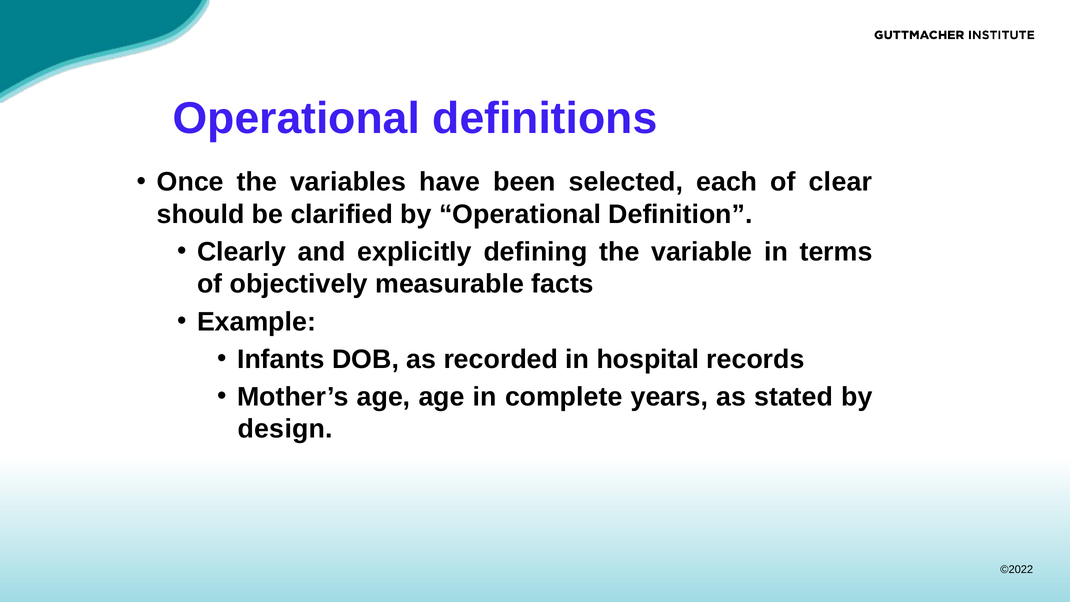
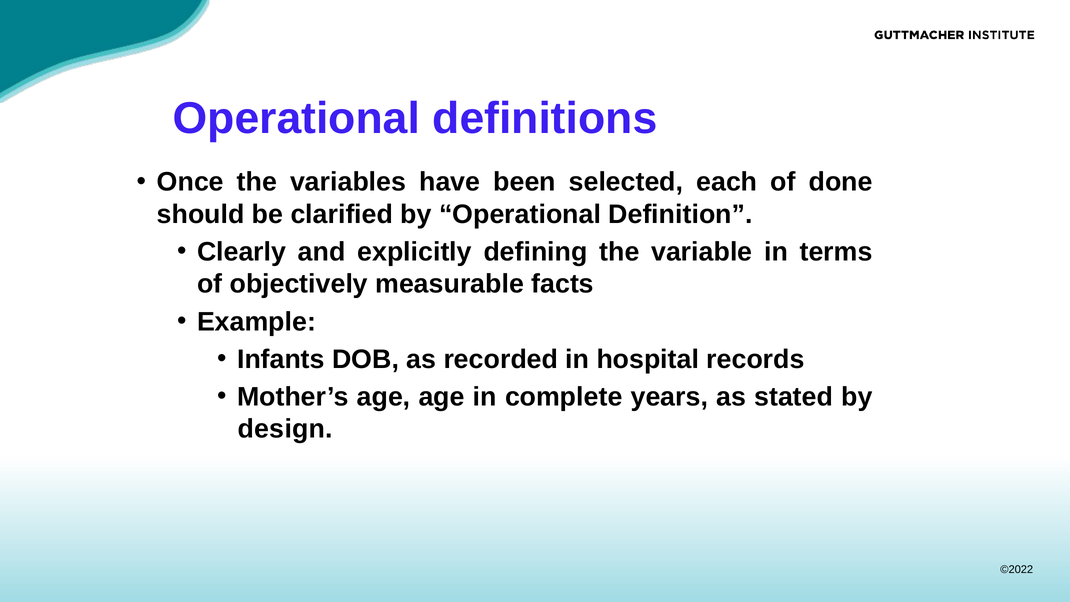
clear: clear -> done (841, 182)
